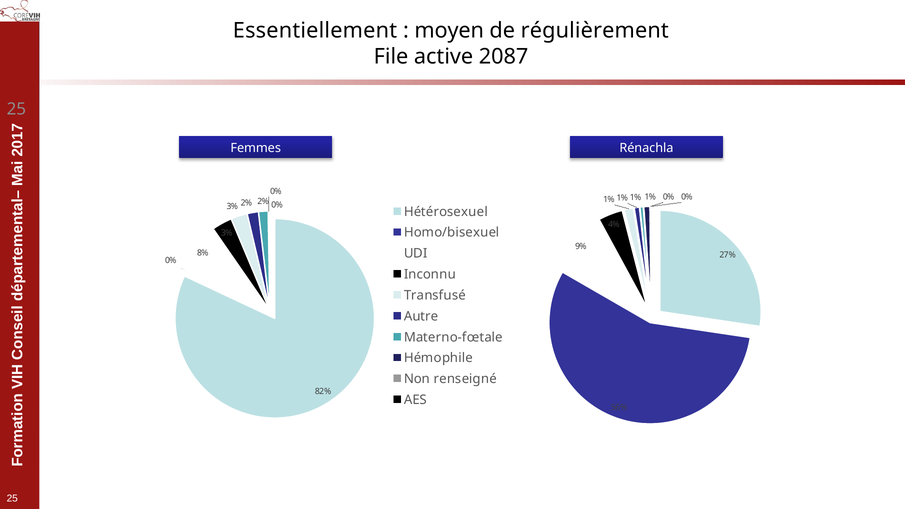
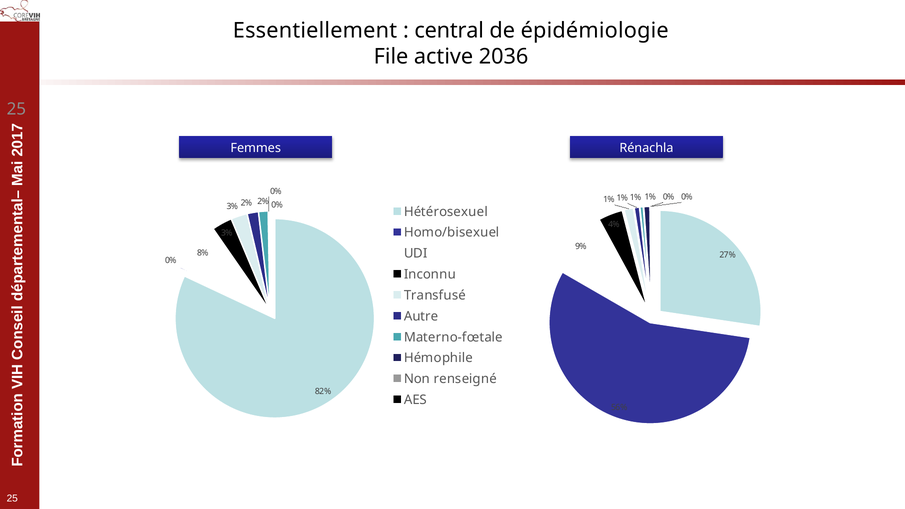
moyen: moyen -> central (449, 31)
régulièrement: régulièrement -> épidémiologie (595, 31)
2087: 2087 -> 2036 (504, 57)
